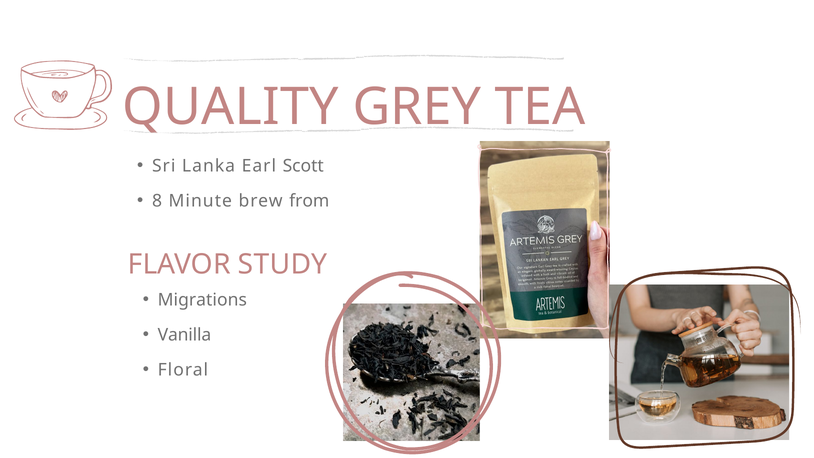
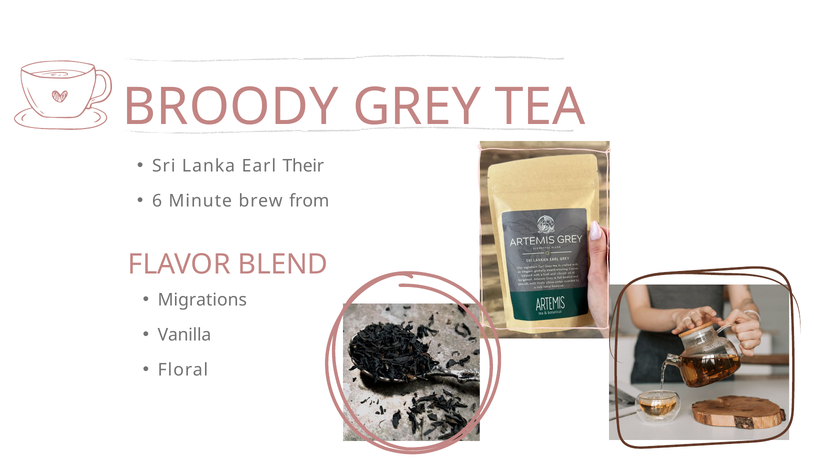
QUALITY: QUALITY -> BROODY (230, 107)
Scott: Scott -> Their (303, 166)
8: 8 -> 6 (157, 201)
STUDY: STUDY -> BLEND (283, 264)
